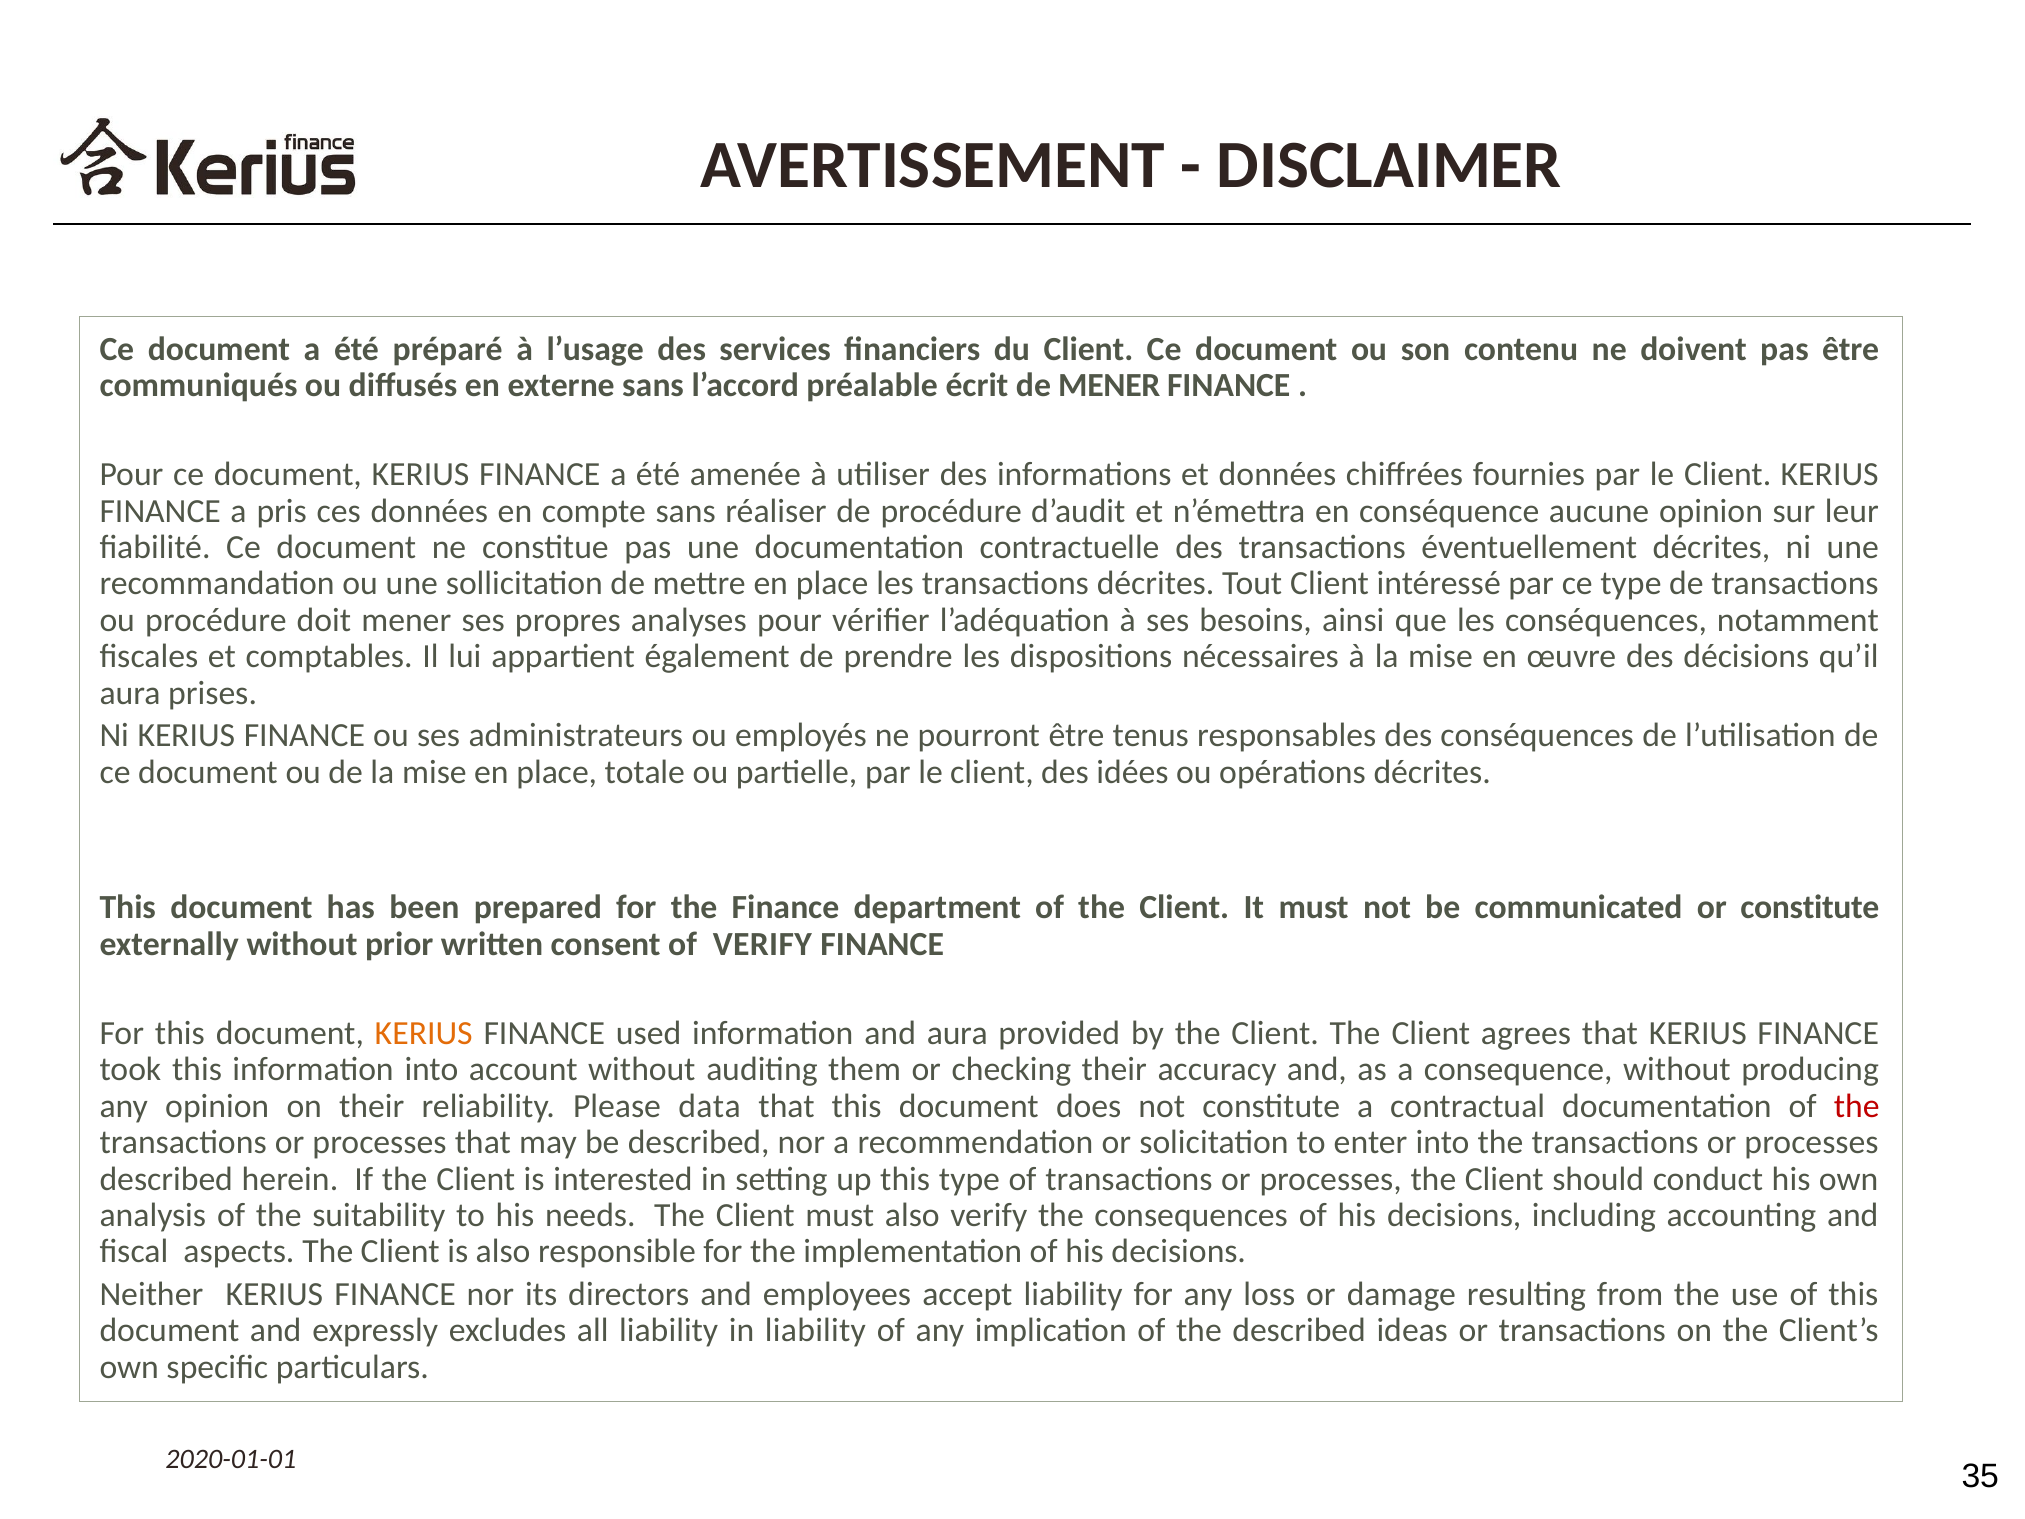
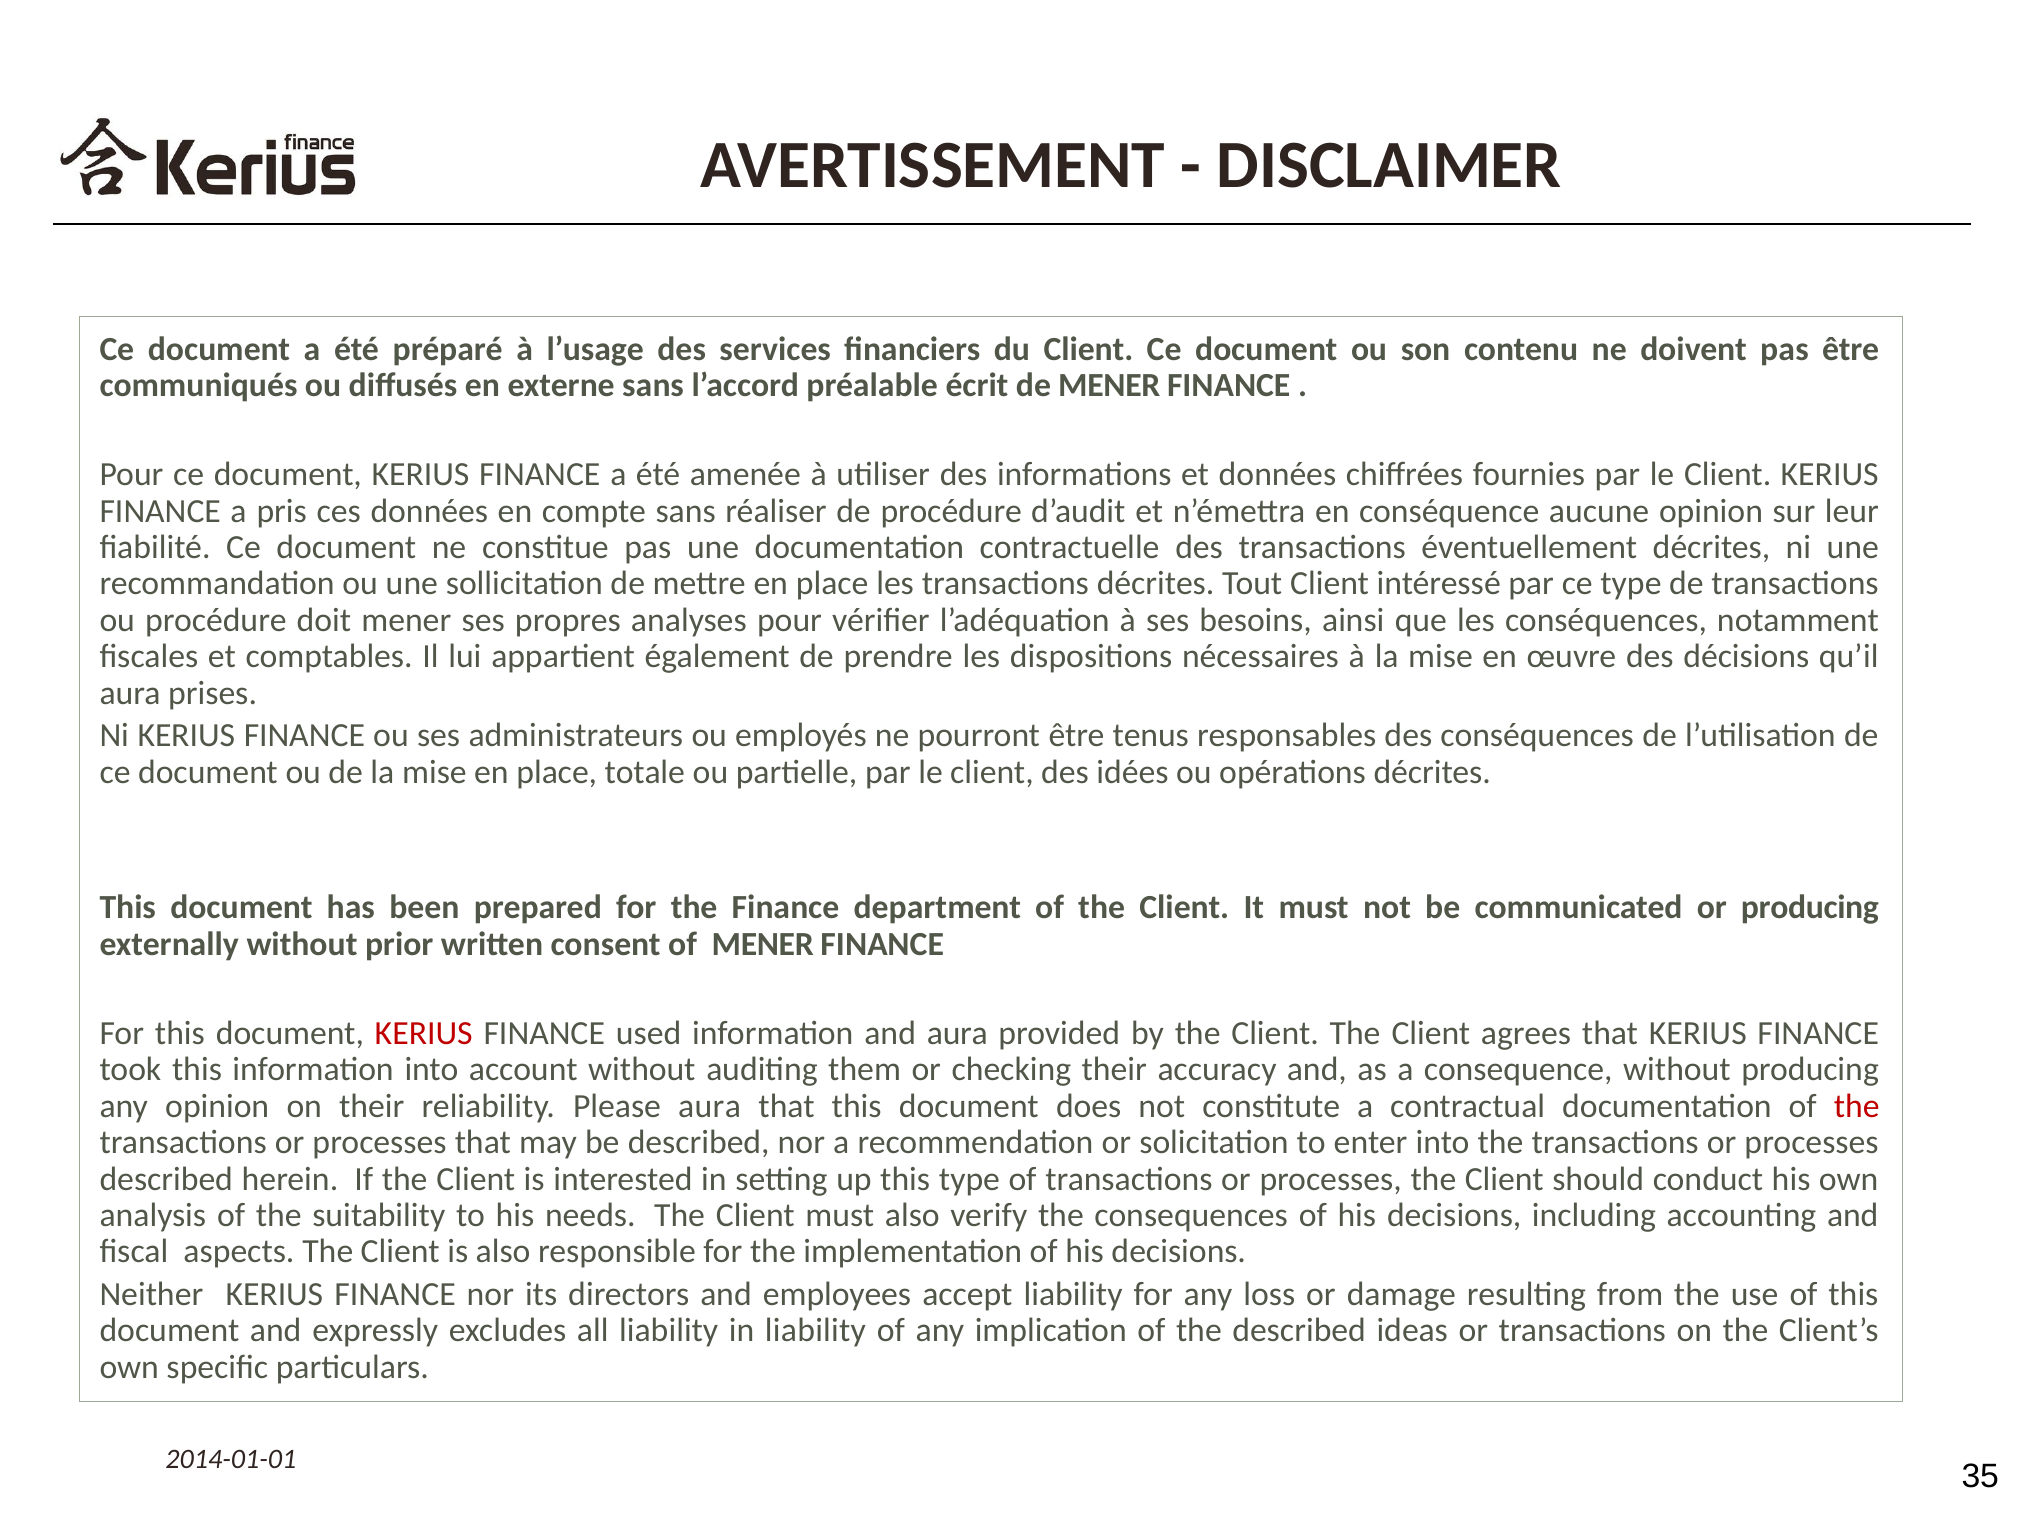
or constitute: constitute -> producing (1810, 908)
of VERIFY: VERIFY -> MENER (763, 944)
KERIUS colour: orange -> red (424, 1033)
Please data: data -> aura (710, 1106)
2020-01-01: 2020-01-01 -> 2014-01-01 (231, 1459)
